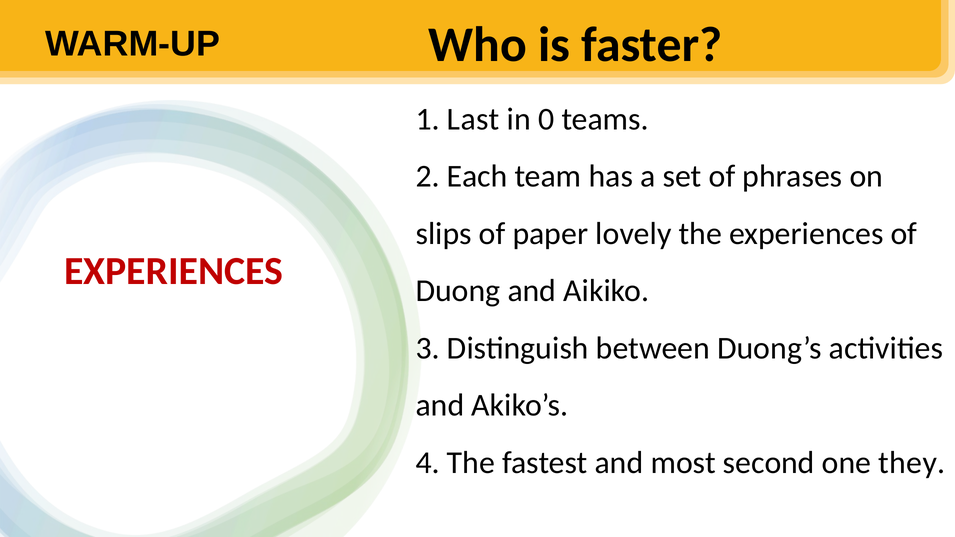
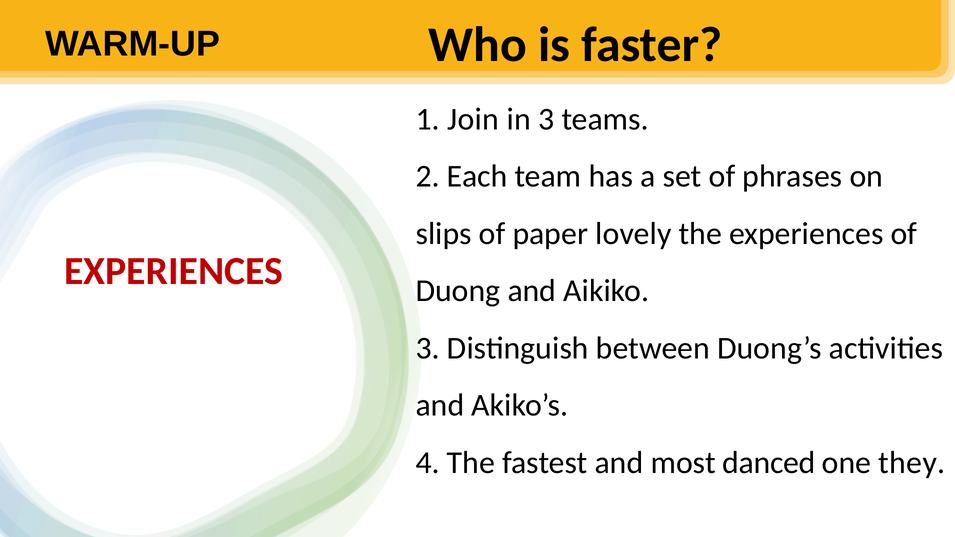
Last: Last -> Join (473, 119)
in 0: 0 -> 3 (546, 119)
second: second -> danced (769, 463)
